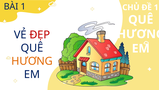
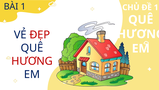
HƯƠNG colour: orange -> red (32, 61)
